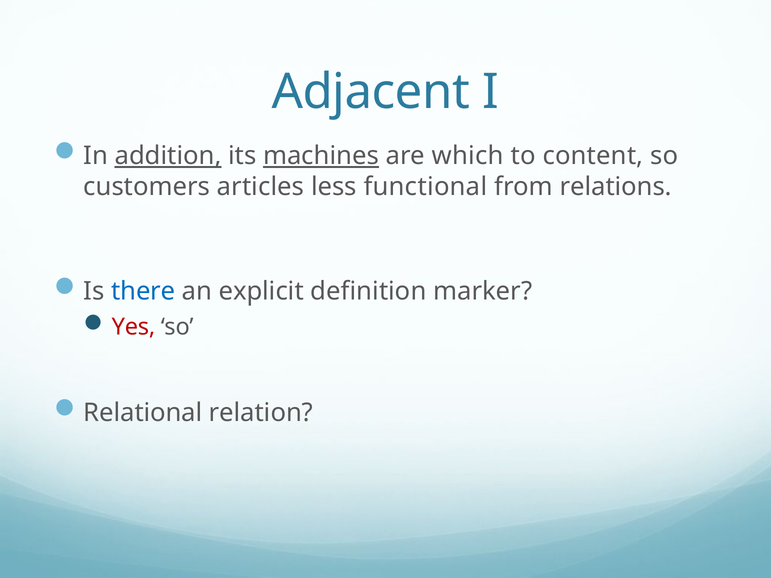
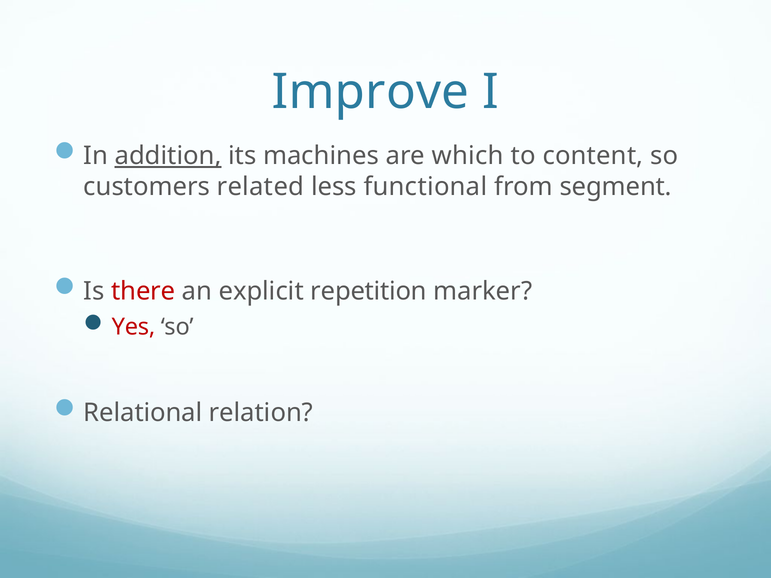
Adjacent: Adjacent -> Improve (370, 92)
machines underline: present -> none (321, 156)
articles: articles -> related (260, 187)
relations: relations -> segment (616, 187)
there colour: blue -> red (143, 291)
definition: definition -> repetition (369, 291)
